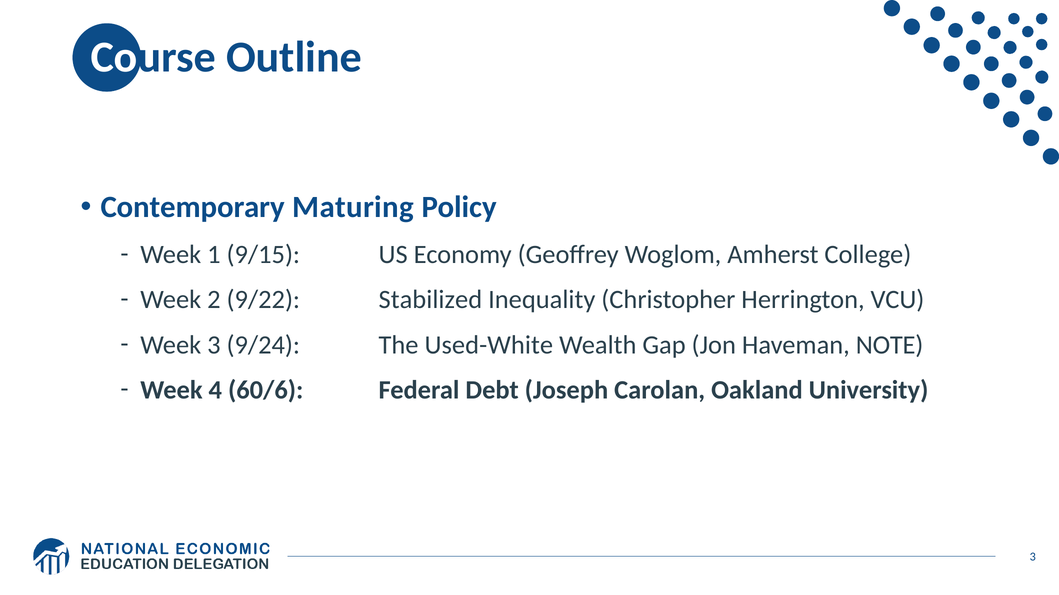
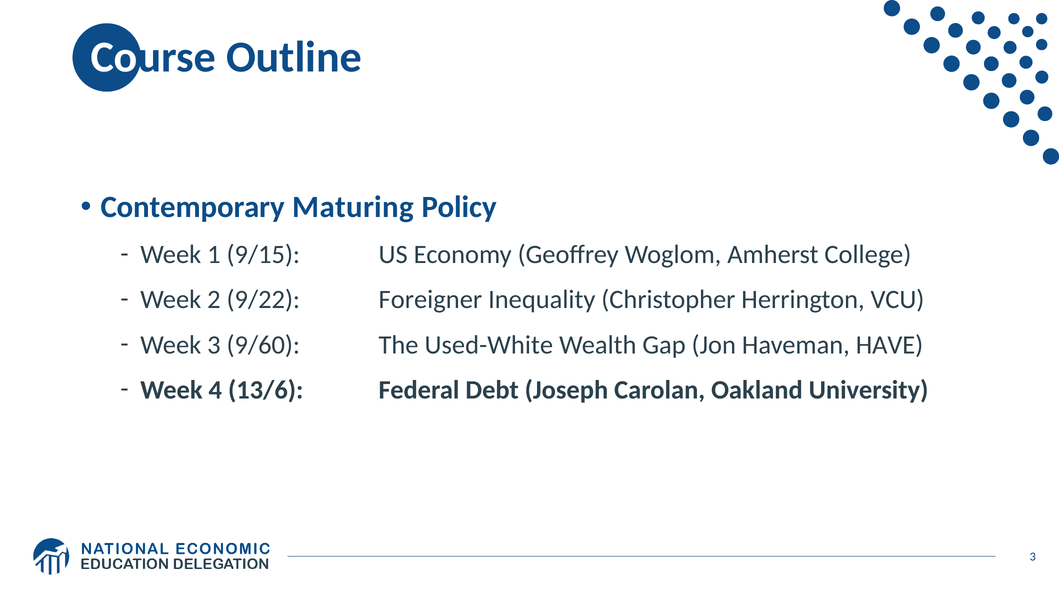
Stabilized: Stabilized -> Foreigner (430, 300)
9/24: 9/24 -> 9/60 (263, 345)
NOTE: NOTE -> HAVE (889, 345)
60/6: 60/6 -> 13/6 (266, 390)
